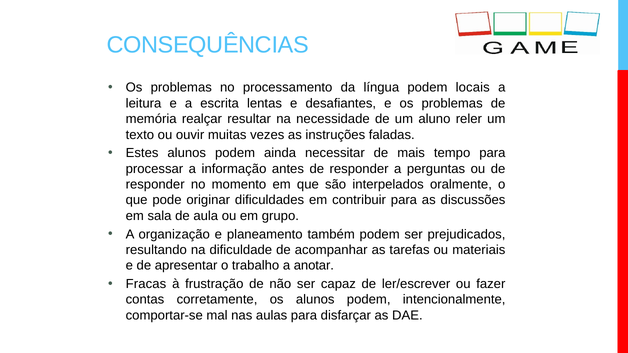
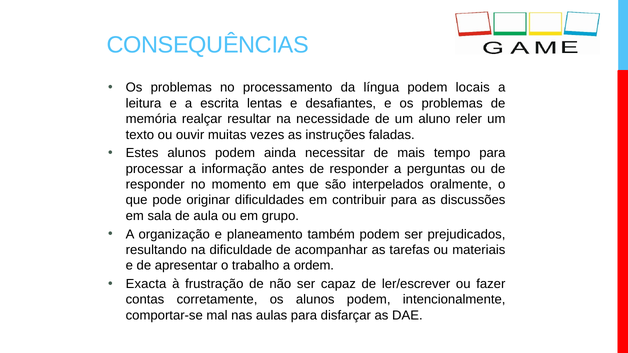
anotar: anotar -> ordem (314, 266)
Fracas: Fracas -> Exacta (146, 284)
